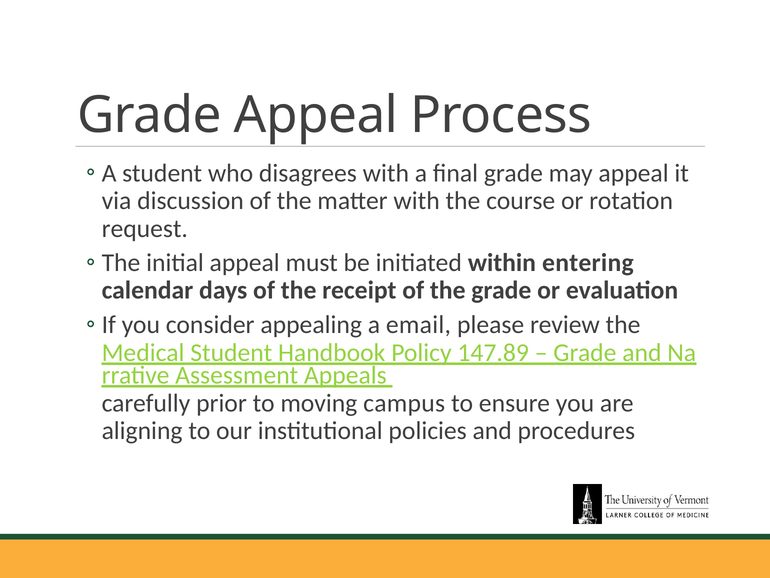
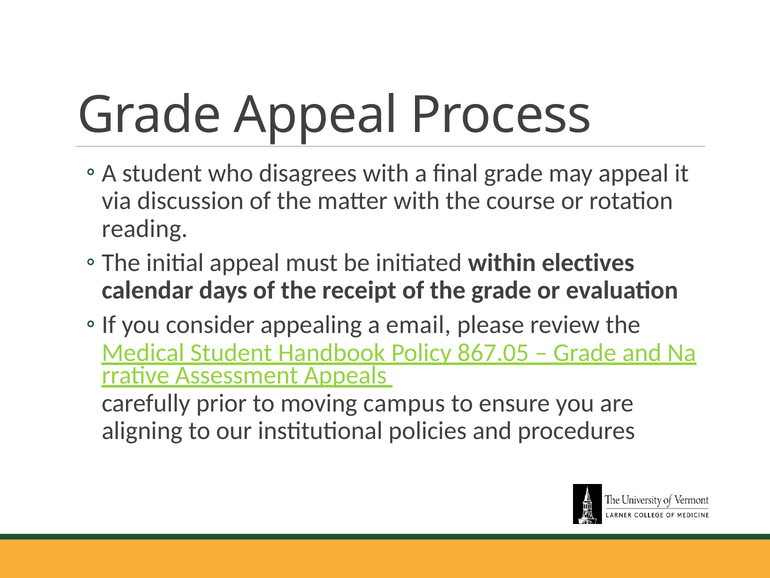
request: request -> reading (145, 228)
entering: entering -> electives (588, 263)
147.89: 147.89 -> 867.05 (493, 352)
